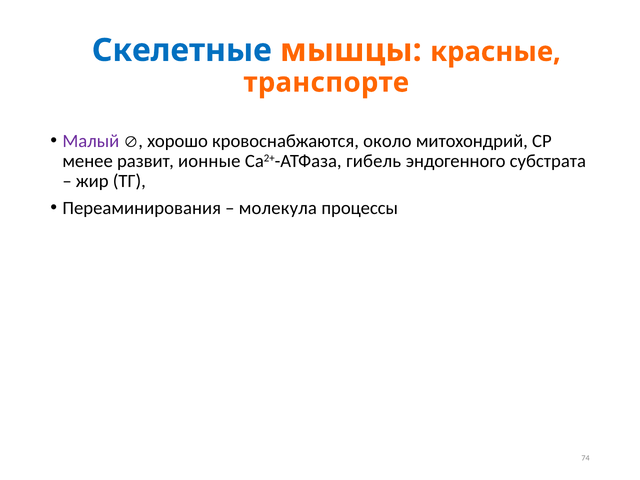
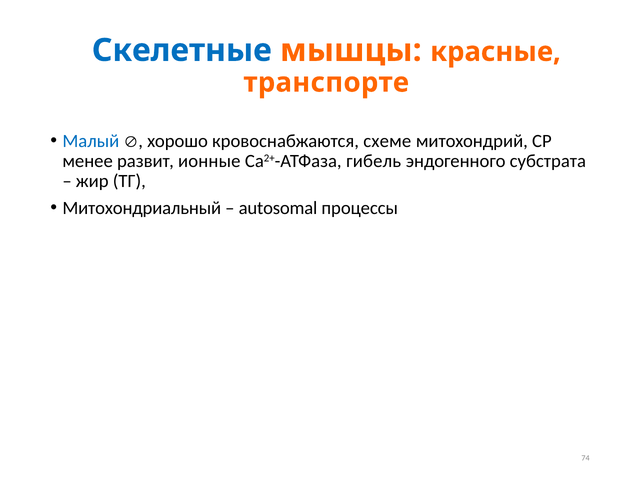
Малый colour: purple -> blue (91, 141)
около: около -> схеме (387, 141)
Переаминирования: Переаминирования -> Митохондриальный (142, 208)
молекула: молекула -> autosomal (278, 208)
